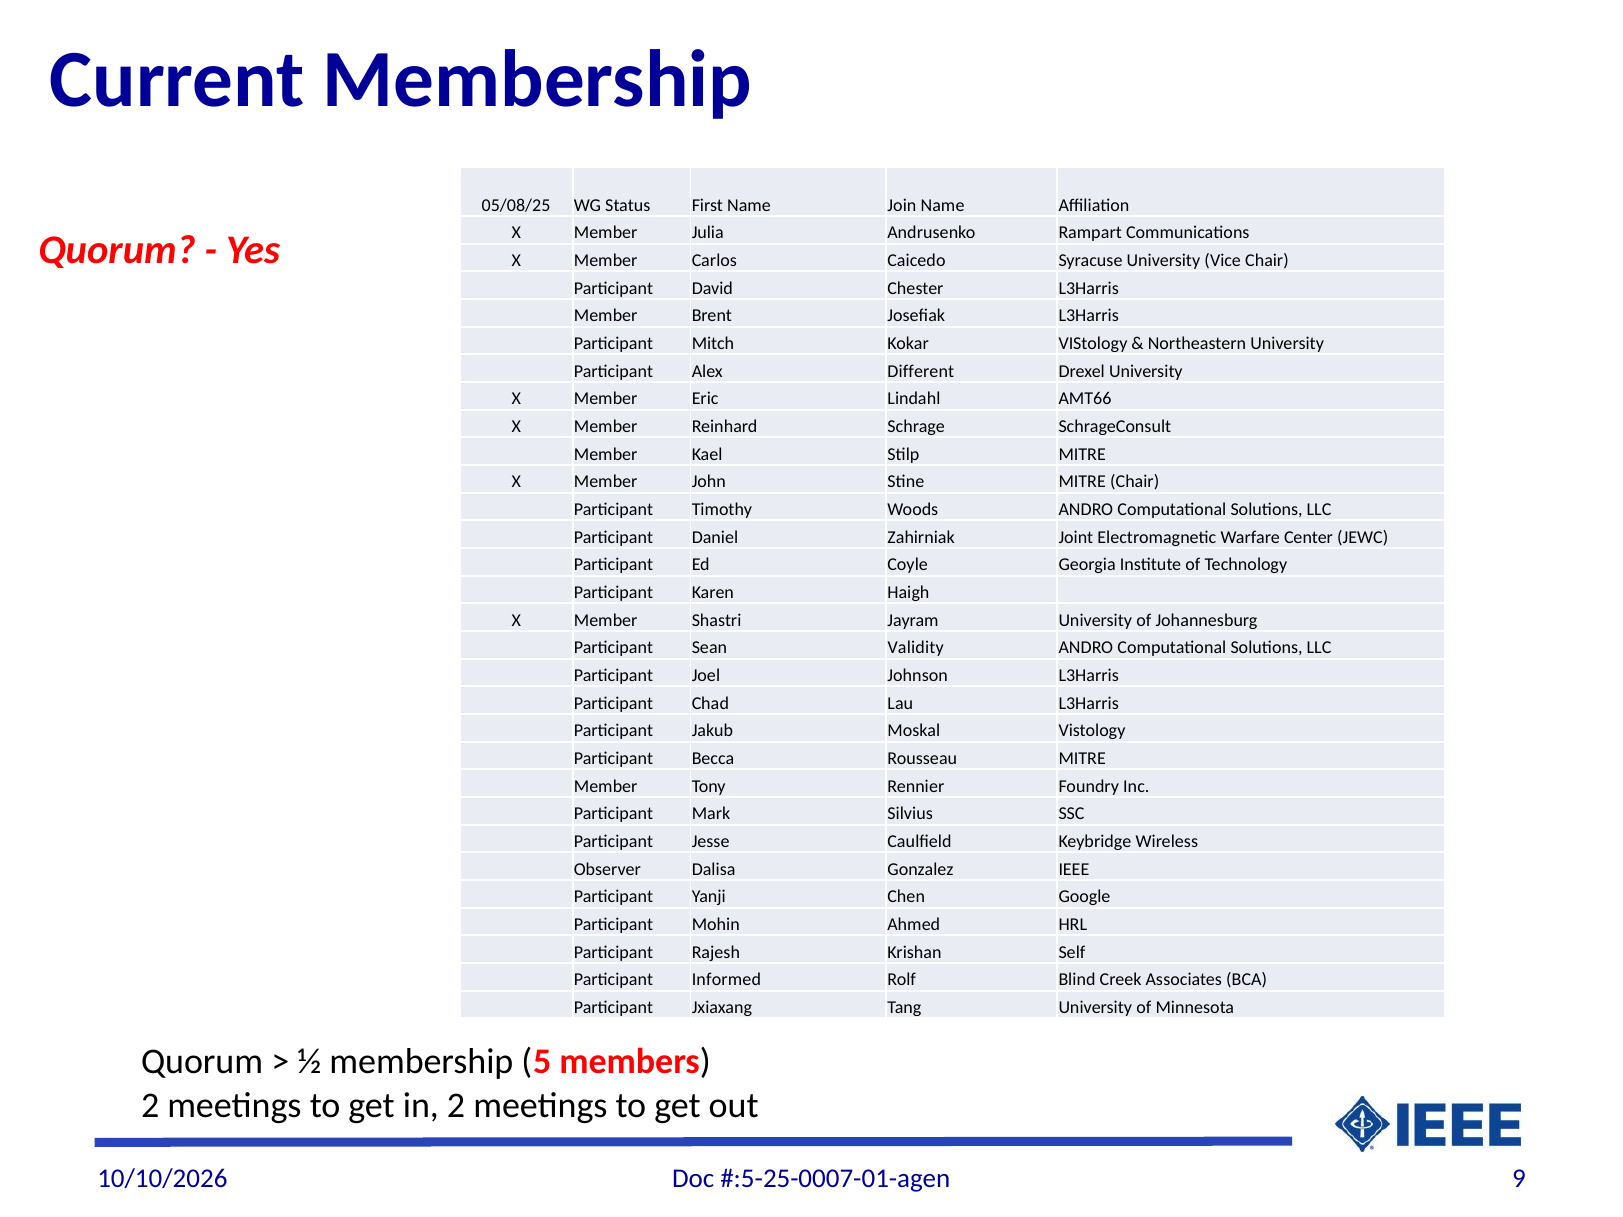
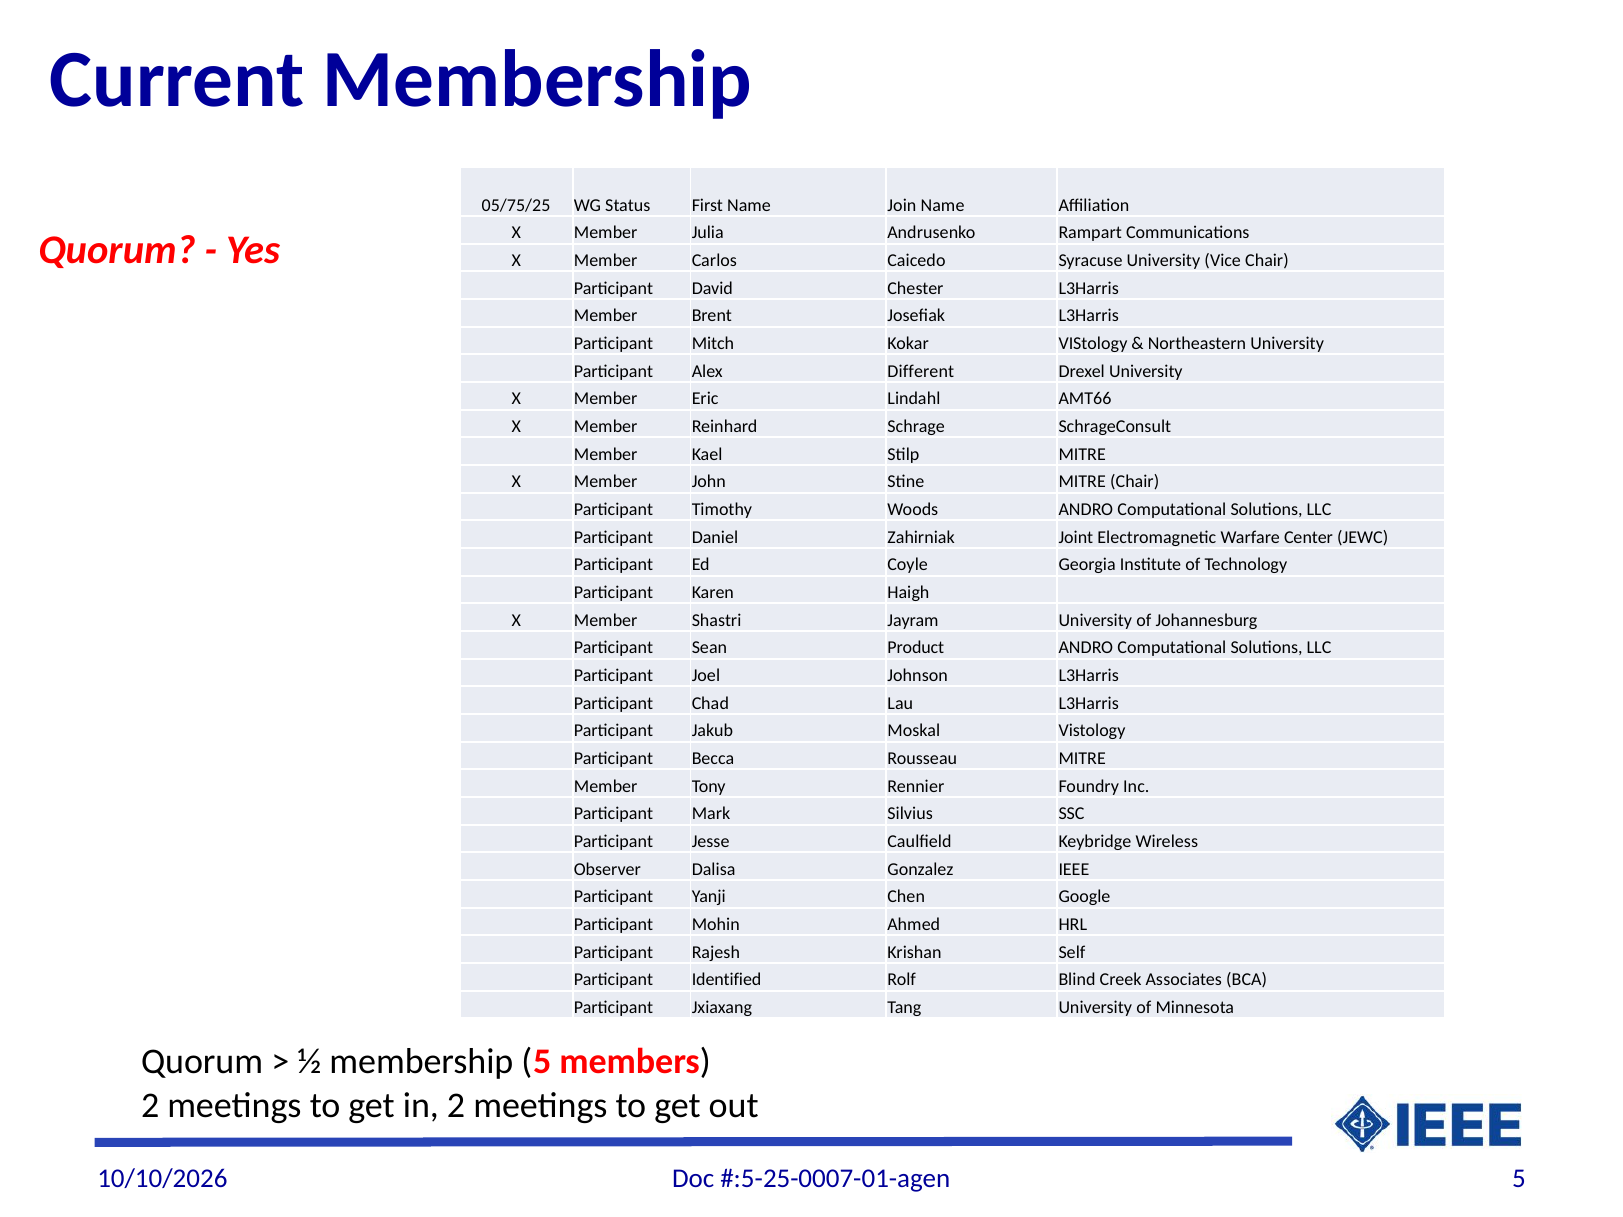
05/08/25: 05/08/25 -> 05/75/25 (516, 205)
Validity: Validity -> Product (916, 648)
Informed: Informed -> Identified (727, 980)
9: 9 -> 5 (1519, 1178)
